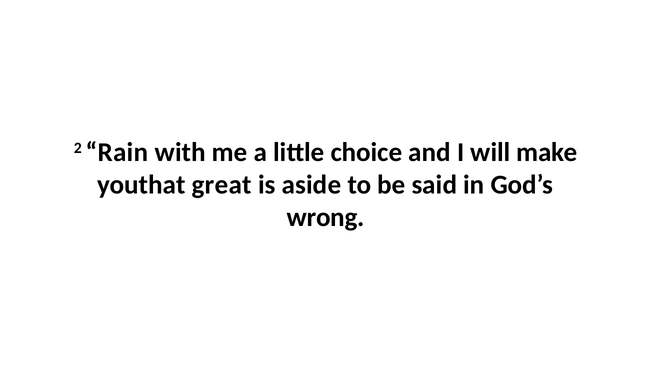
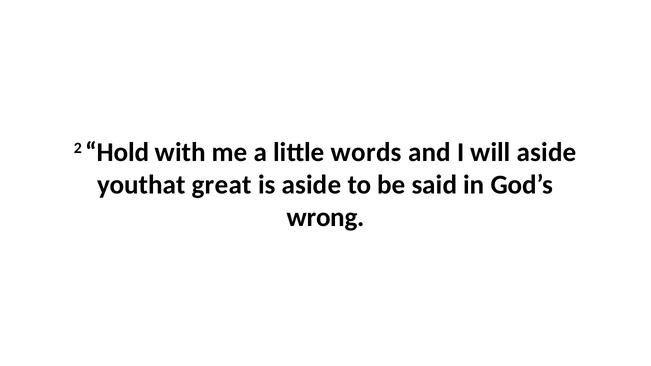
Rain: Rain -> Hold (117, 152)
choice: choice -> words (366, 152)
will make: make -> aside (547, 152)
